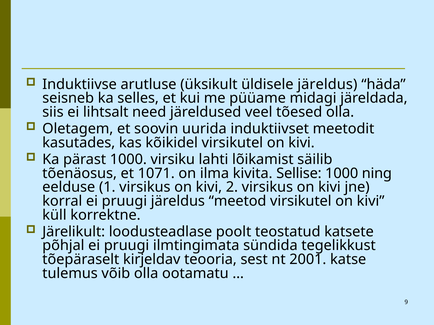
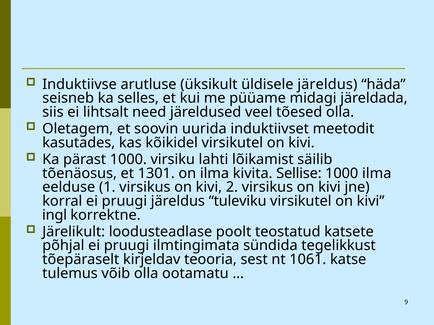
1071: 1071 -> 1301 (156, 174)
1000 ning: ning -> ilma (377, 174)
meetod: meetod -> tuleviku (238, 201)
küll: küll -> ingl (55, 215)
2001: 2001 -> 1061 (308, 260)
